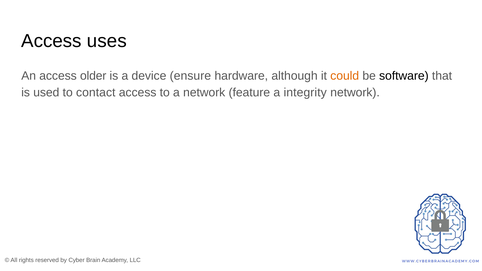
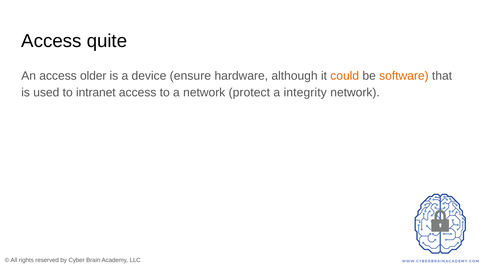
uses: uses -> quite (107, 41)
software colour: black -> orange (404, 76)
contact: contact -> intranet (96, 92)
feature: feature -> protect (249, 92)
